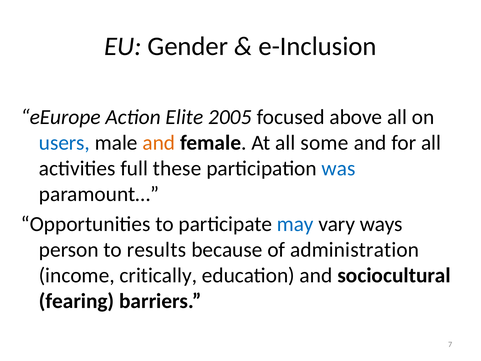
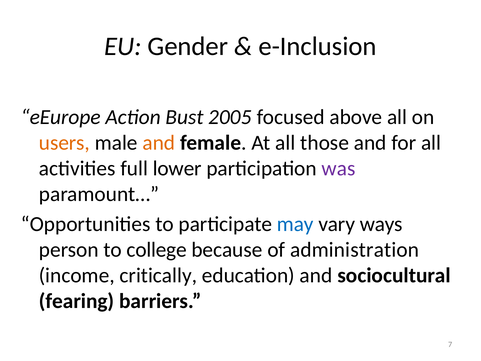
Elite: Elite -> Bust (185, 117)
users colour: blue -> orange (64, 143)
some: some -> those (325, 143)
these: these -> lower (177, 168)
was colour: blue -> purple (339, 168)
results: results -> college (157, 250)
